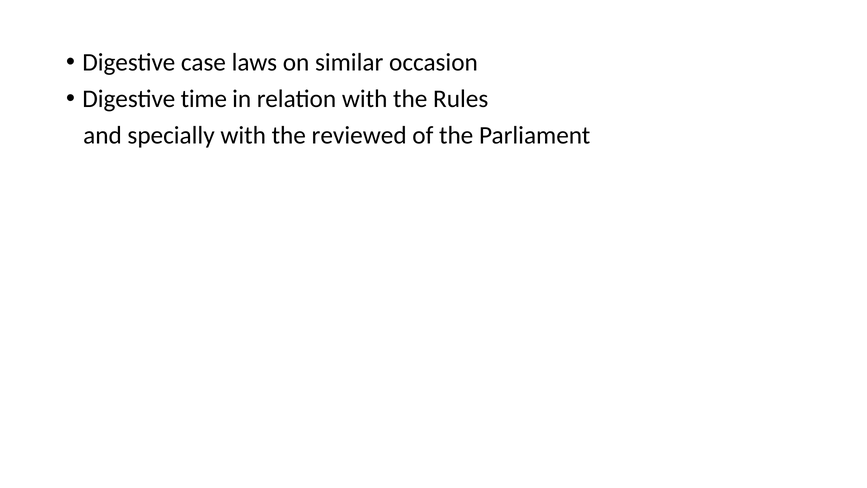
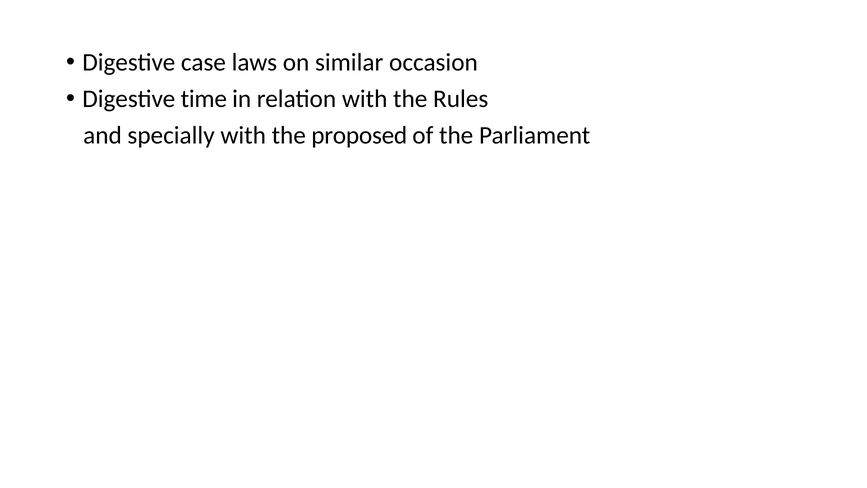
reviewed: reviewed -> proposed (359, 135)
